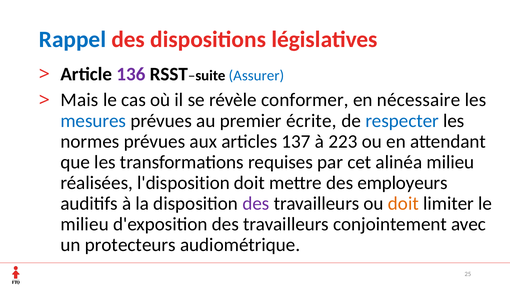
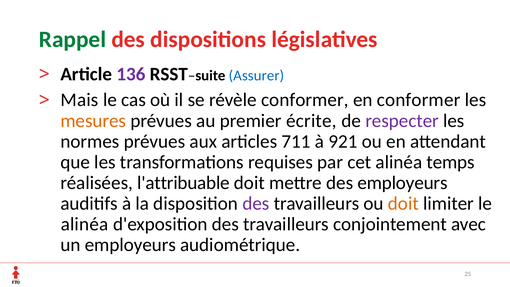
Rappel colour: blue -> green (72, 39)
en nécessaire: nécessaire -> conformer (419, 100)
mesures colour: blue -> orange (93, 121)
respecter colour: blue -> purple (402, 121)
137: 137 -> 711 (296, 141)
223: 223 -> 921 (343, 141)
alinéa milieu: milieu -> temps (451, 162)
l'disposition: l'disposition -> l'attribuable (184, 183)
milieu: milieu -> alinéa (84, 224)
un protecteurs: protecteurs -> employeurs (130, 245)
